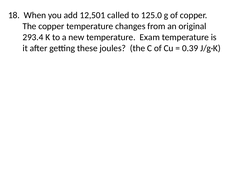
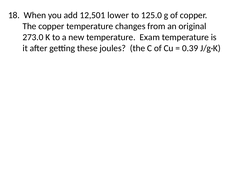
called: called -> lower (118, 15)
293.4: 293.4 -> 273.0 (33, 37)
